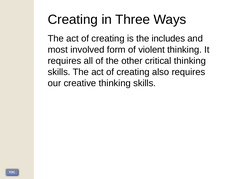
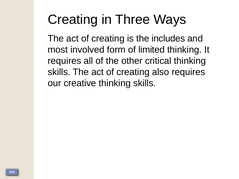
violent: violent -> limited (152, 50)
